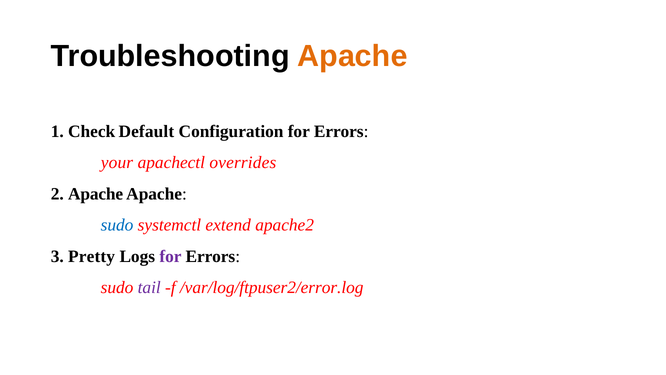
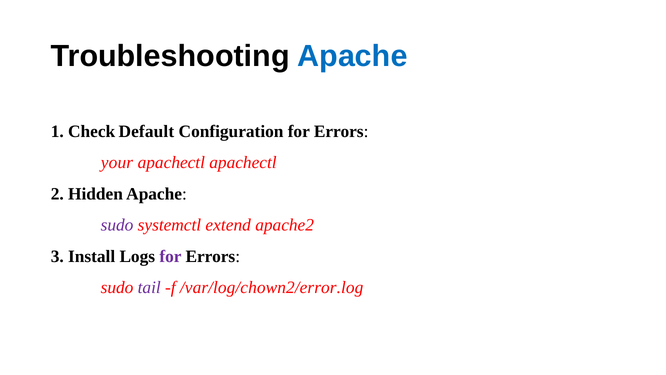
Apache colour: orange -> blue (352, 56)
apachectl overrides: overrides -> apachectl (243, 163)
2 Apache: Apache -> Hidden (96, 194)
sudo colour: blue -> purple (117, 225)
Pretty: Pretty -> Install (92, 256)
/var/log/ftpuser2/error.log: /var/log/ftpuser2/error.log -> /var/log/chown2/error.log (272, 287)
